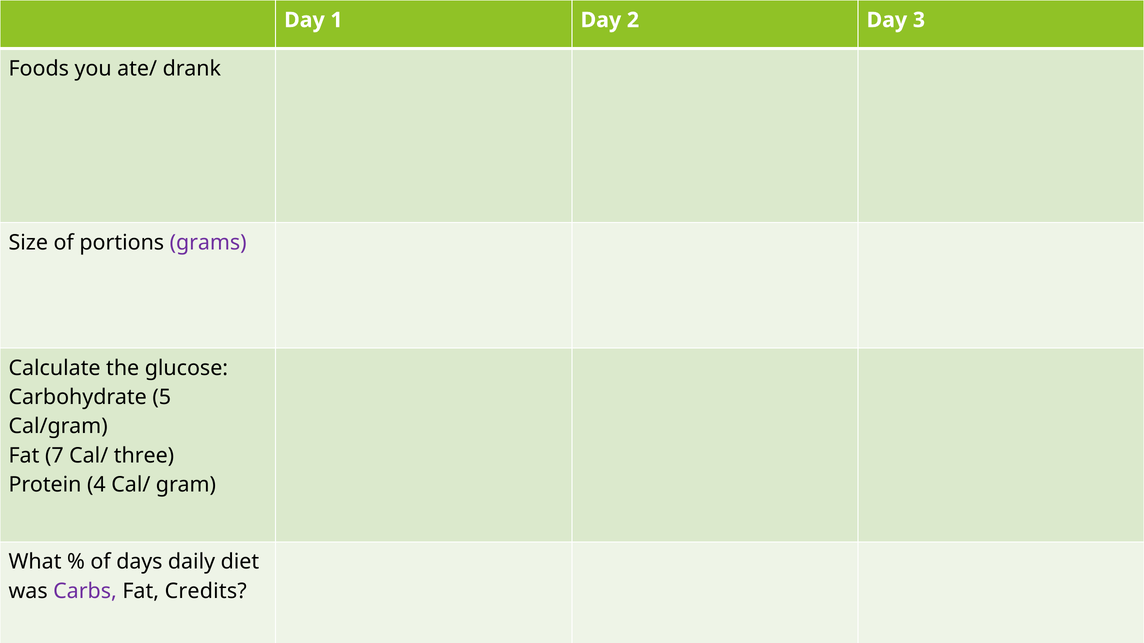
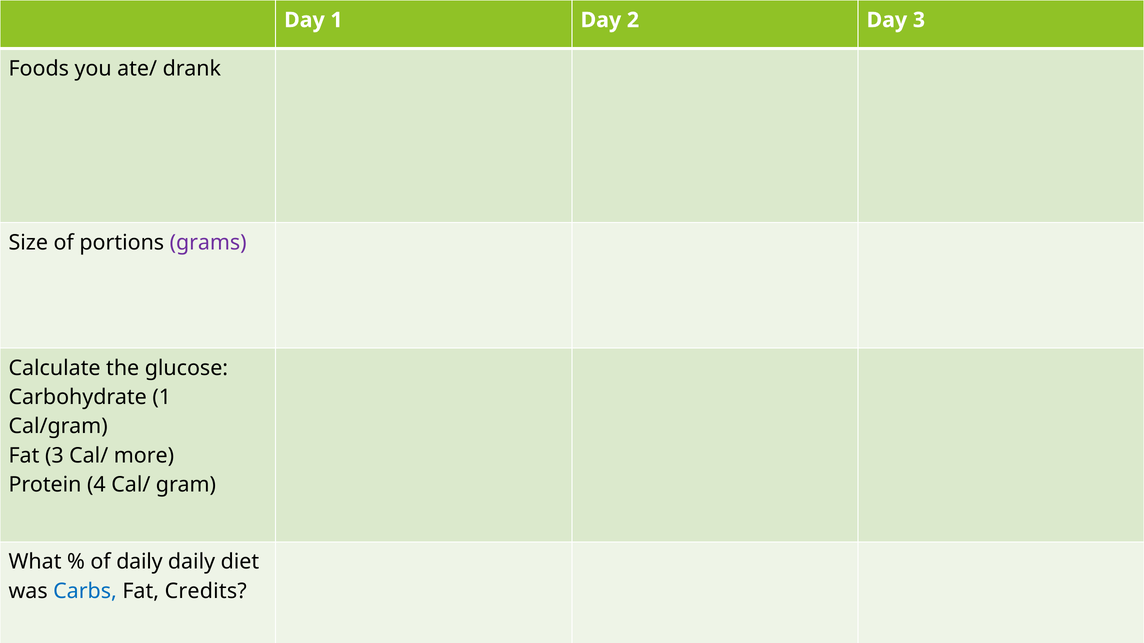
Carbohydrate 5: 5 -> 1 (162, 397)
Fat 7: 7 -> 3 (54, 456)
three: three -> more (144, 456)
of days: days -> daily (139, 562)
Carbs colour: purple -> blue (85, 591)
